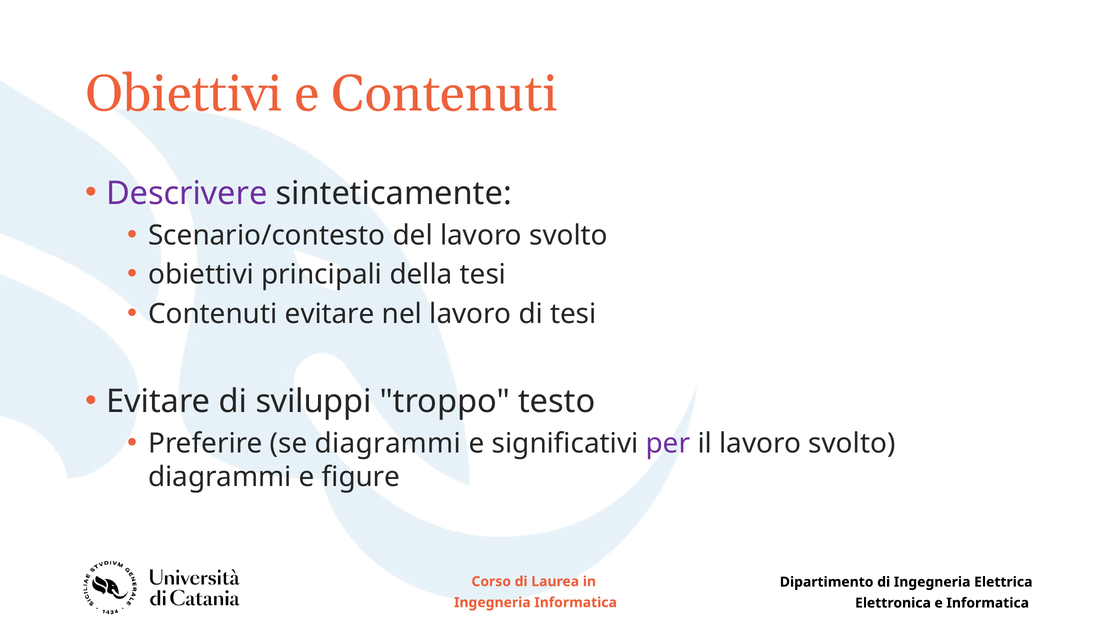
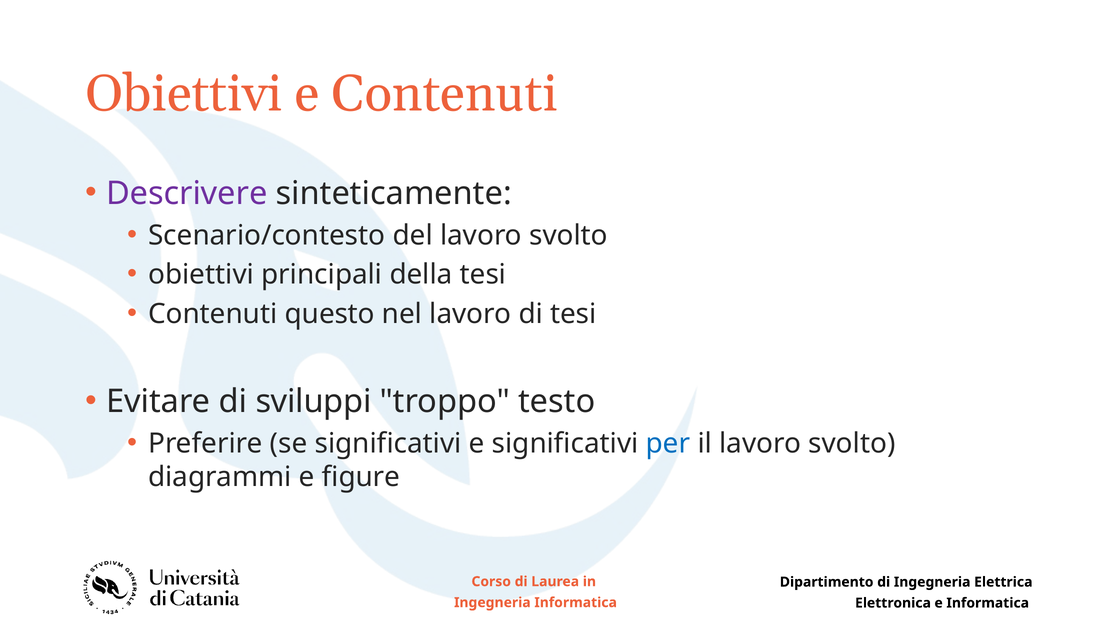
Contenuti evitare: evitare -> questo (330, 314)
se diagrammi: diagrammi -> significativi (388, 443)
per colour: purple -> blue (668, 443)
